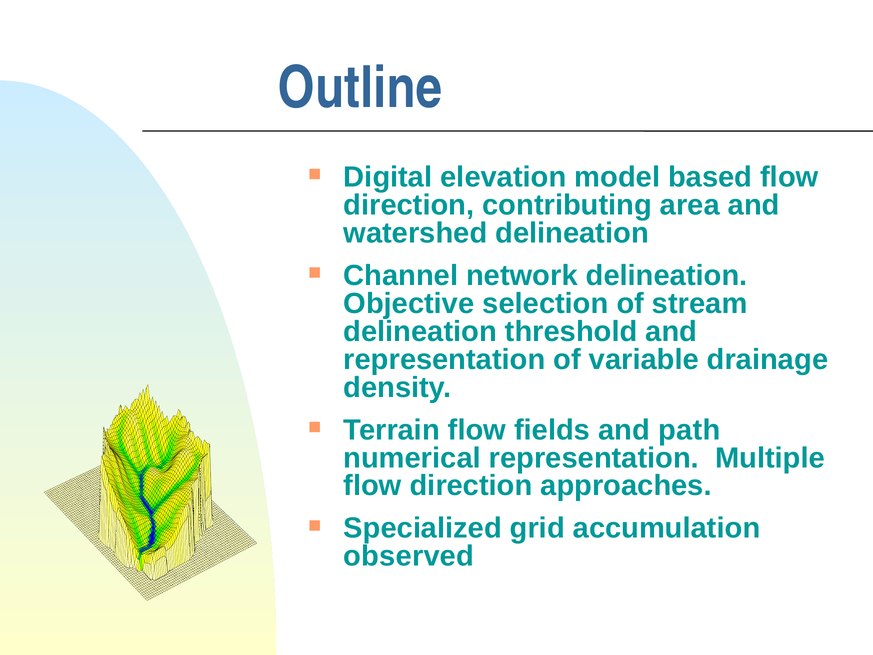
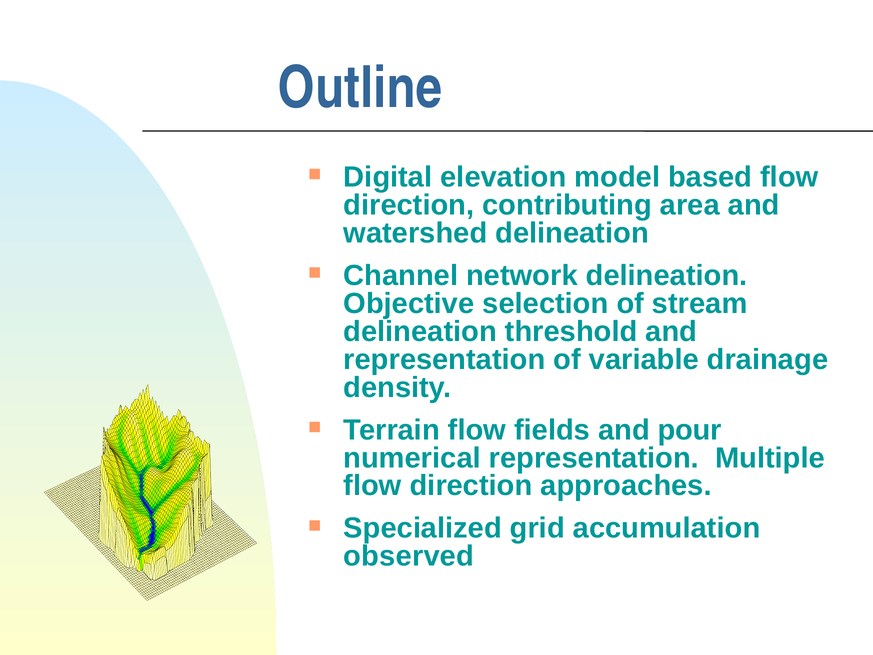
path: path -> pour (690, 430)
